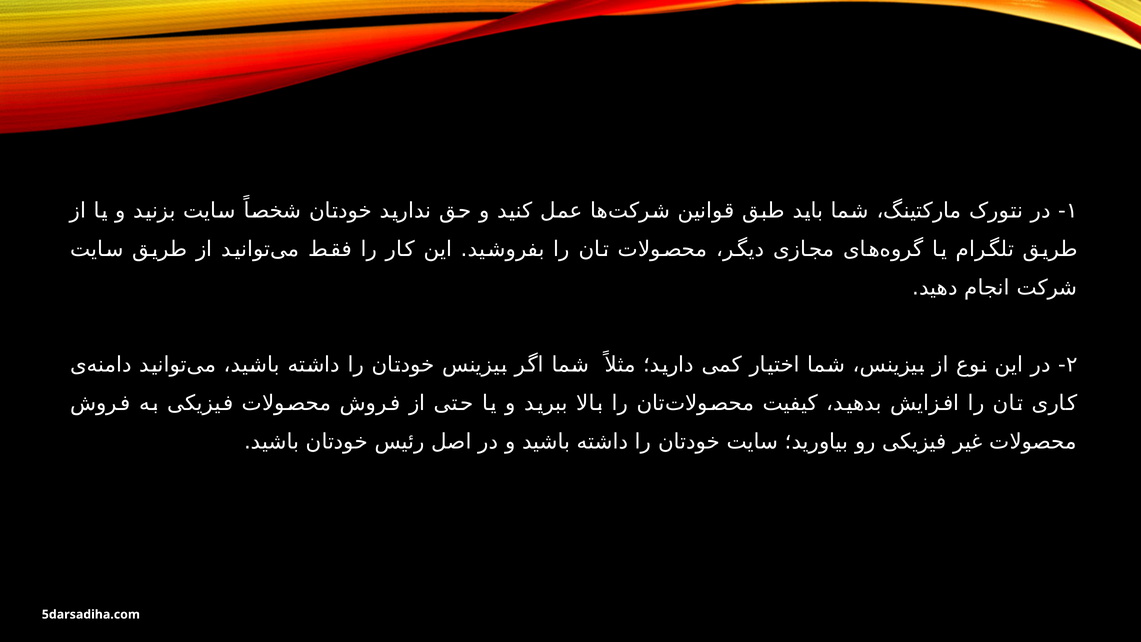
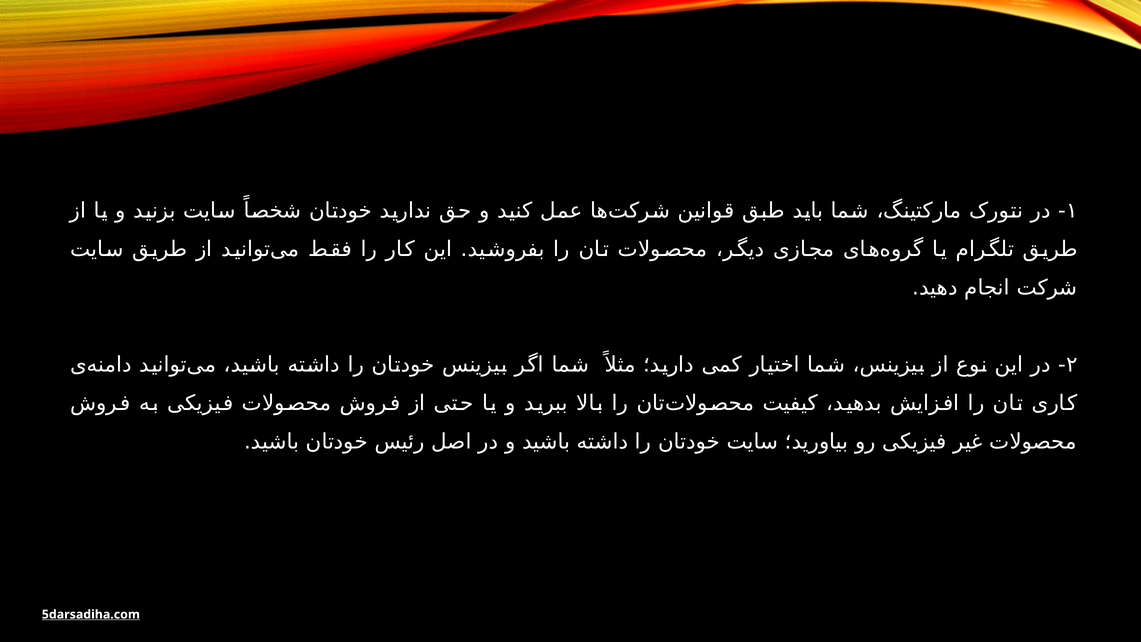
5darsadiha.com underline: none -> present (91, 614)
